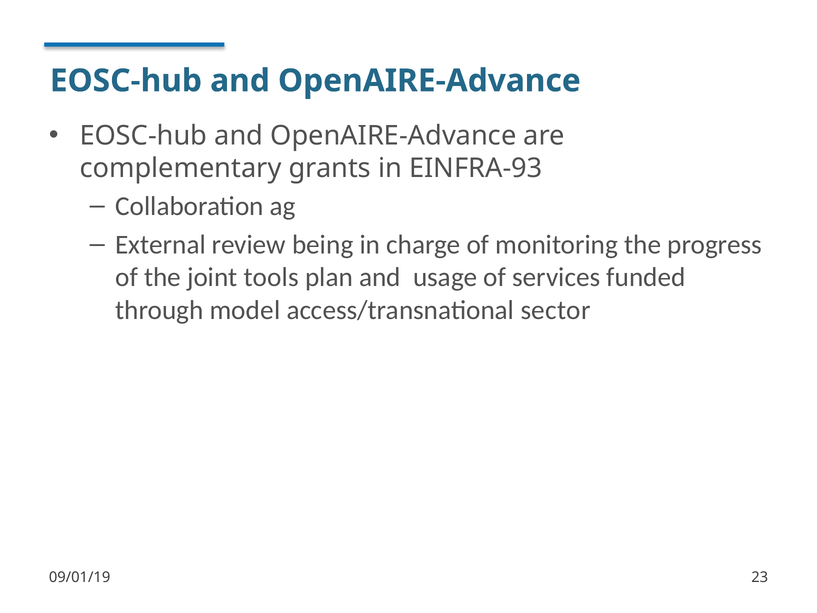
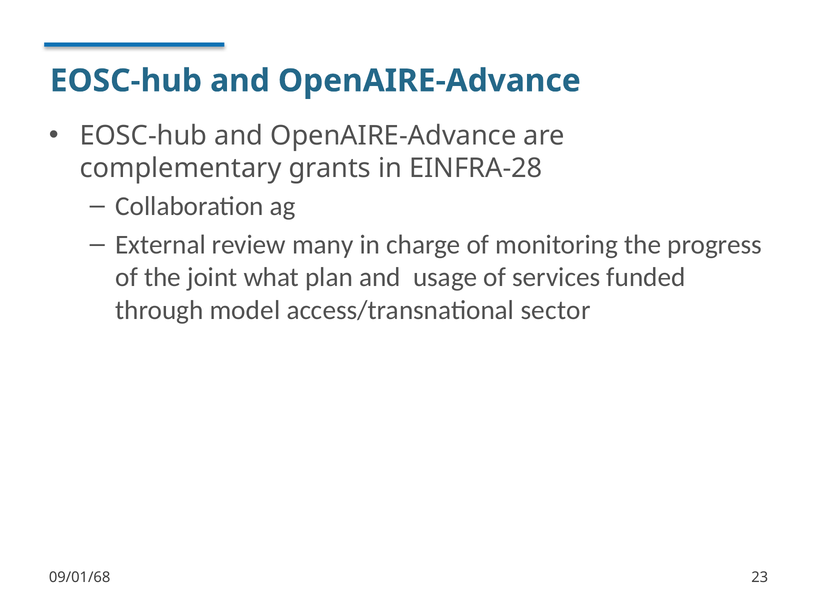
EINFRA-93: EINFRA-93 -> EINFRA-28 (476, 168)
being: being -> many (323, 245)
tools: tools -> what (271, 277)
09/01/19: 09/01/19 -> 09/01/68 (80, 577)
